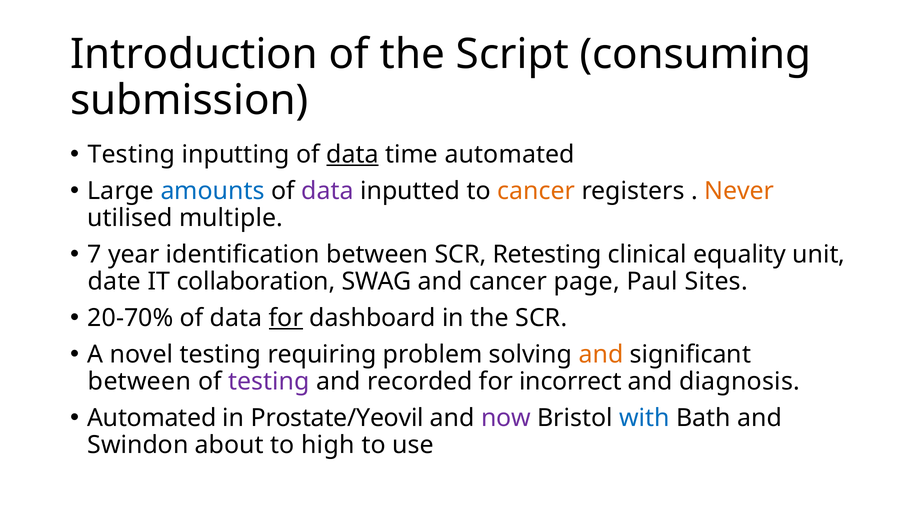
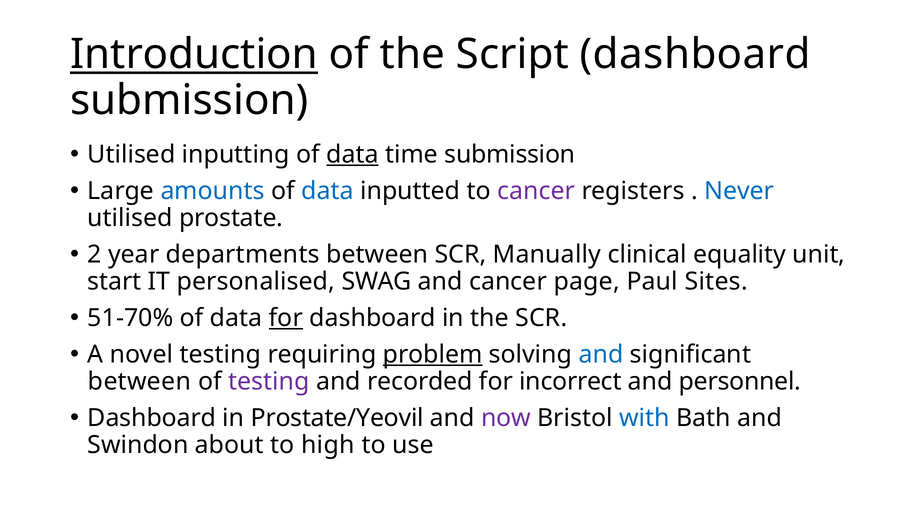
Introduction underline: none -> present (194, 55)
Script consuming: consuming -> dashboard (695, 55)
Testing: Testing -> Utilised (131, 155)
time automated: automated -> submission (510, 155)
data colour: purple -> blue (328, 191)
cancer colour: orange -> purple (536, 191)
Never colour: orange -> blue (739, 191)
multiple: multiple -> prostate (231, 218)
7: 7 -> 2 (95, 255)
identification: identification -> departments (243, 255)
Retesting: Retesting -> Manually (547, 255)
date: date -> start (114, 282)
collaboration: collaboration -> personalised (256, 282)
20-70%: 20-70% -> 51-70% (130, 318)
problem underline: none -> present (433, 355)
and colour: orange -> blue (601, 355)
diagnosis: diagnosis -> personnel (740, 382)
Automated: Automated -> Dashboard (152, 418)
